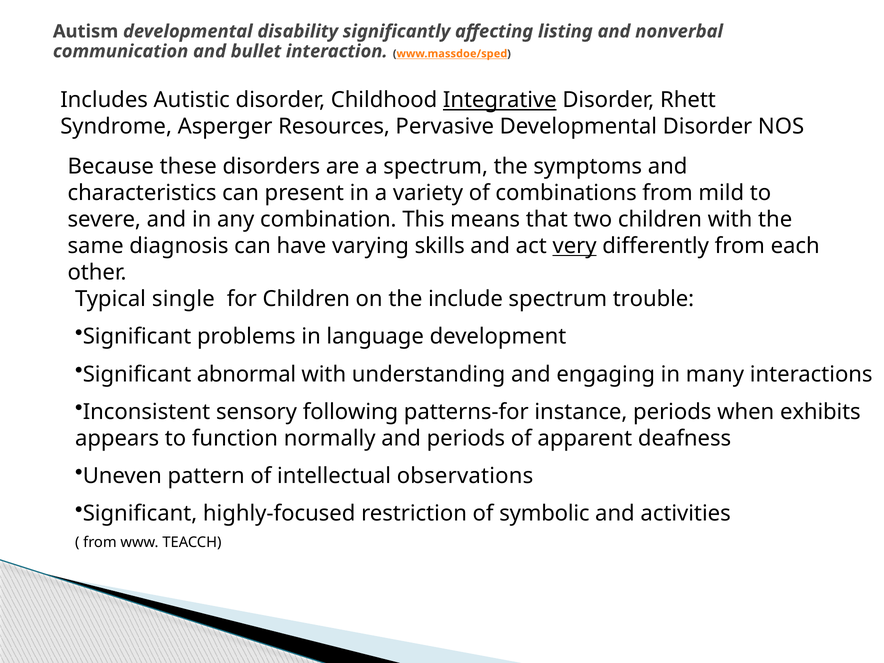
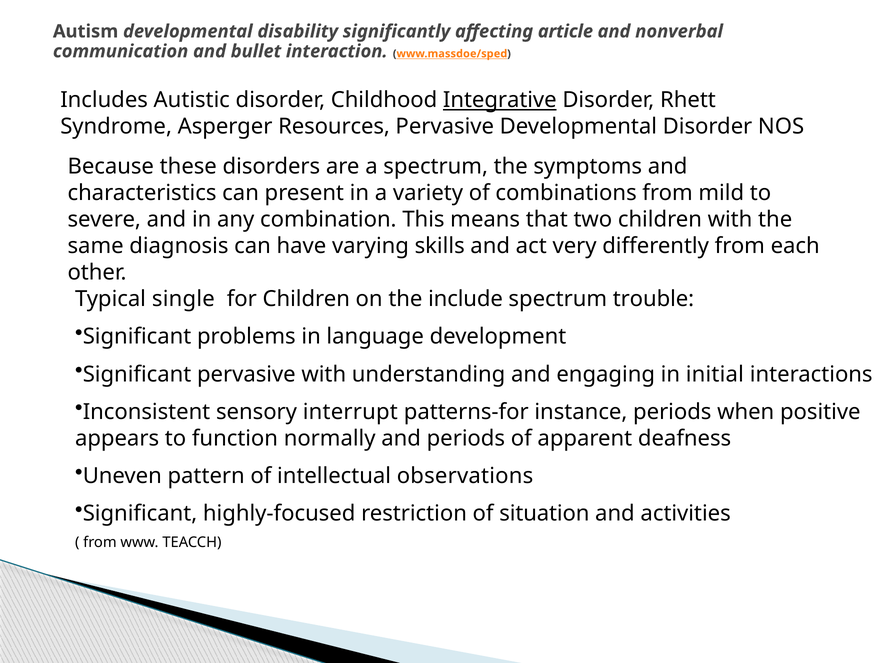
listing: listing -> article (565, 31)
very underline: present -> none (575, 246)
Significant abnormal: abnormal -> pervasive (246, 374)
many: many -> initial (715, 374)
following: following -> interrupt (350, 412)
exhibits: exhibits -> positive (820, 412)
symbolic: symbolic -> situation (544, 514)
